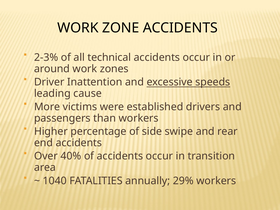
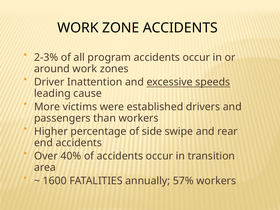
technical: technical -> program (109, 57)
1040: 1040 -> 1600 (55, 181)
29%: 29% -> 57% (183, 181)
